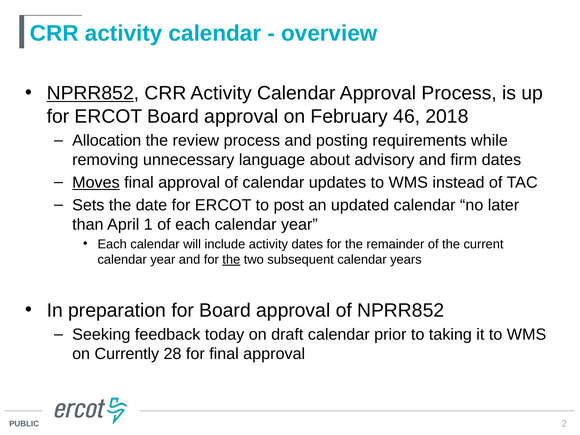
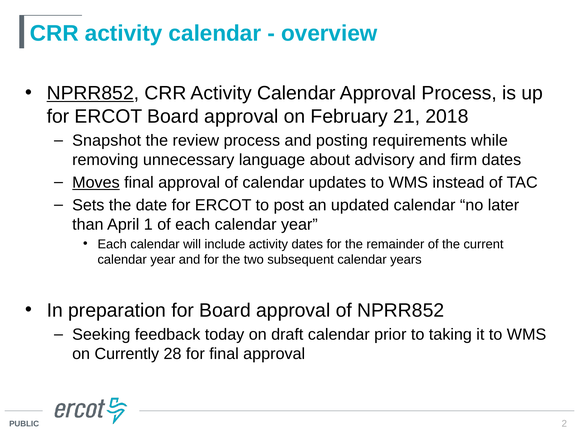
46: 46 -> 21 (407, 116)
Allocation: Allocation -> Snapshot (107, 141)
the underline: present -> none (231, 260)
